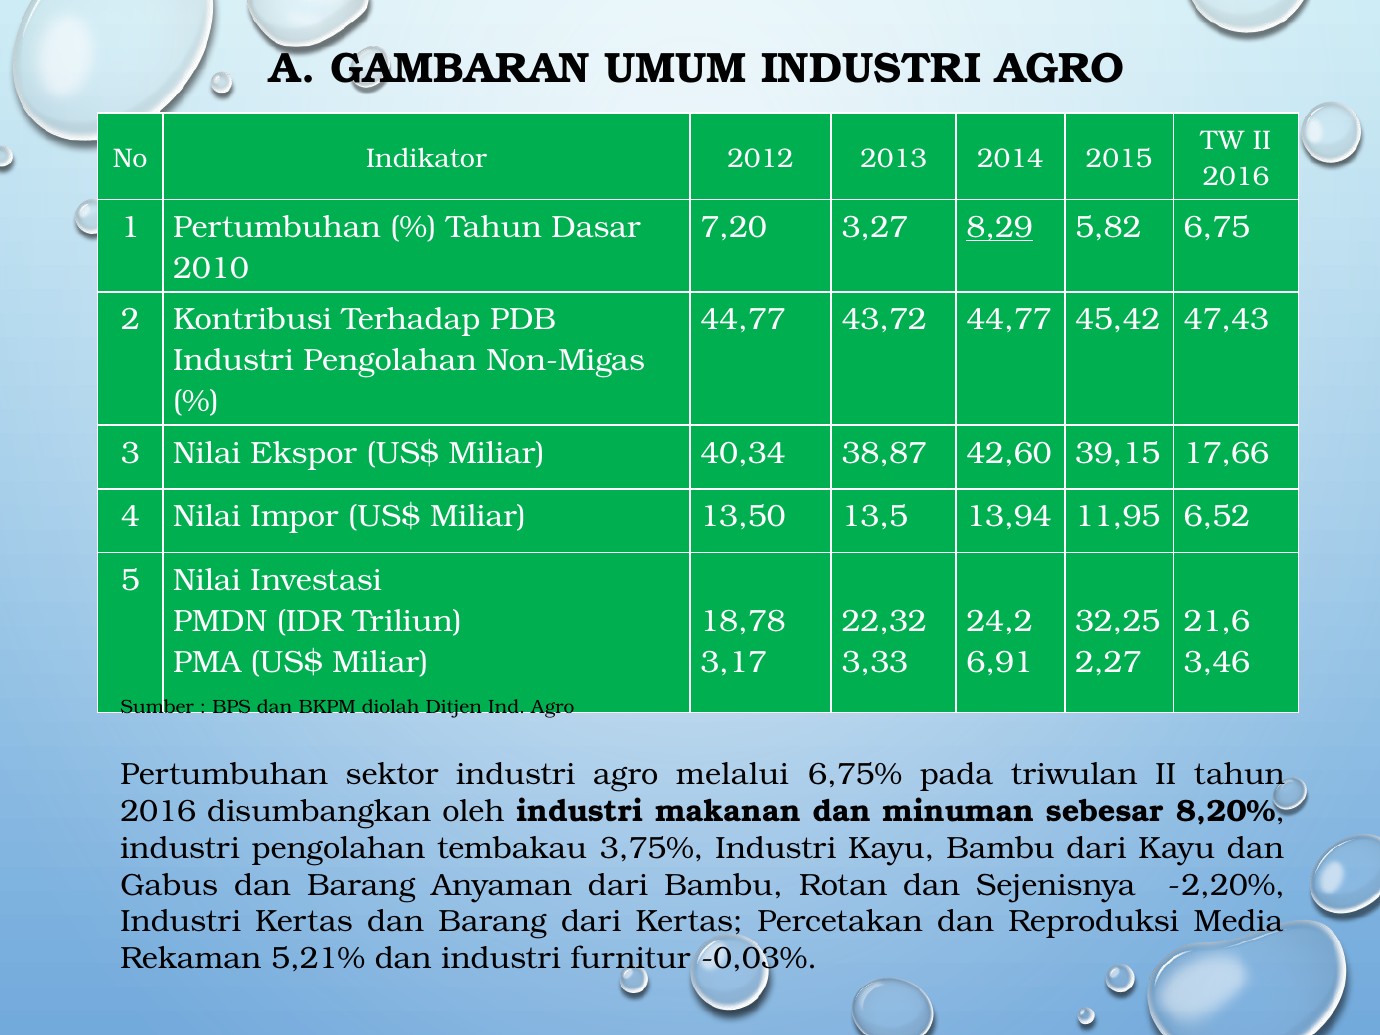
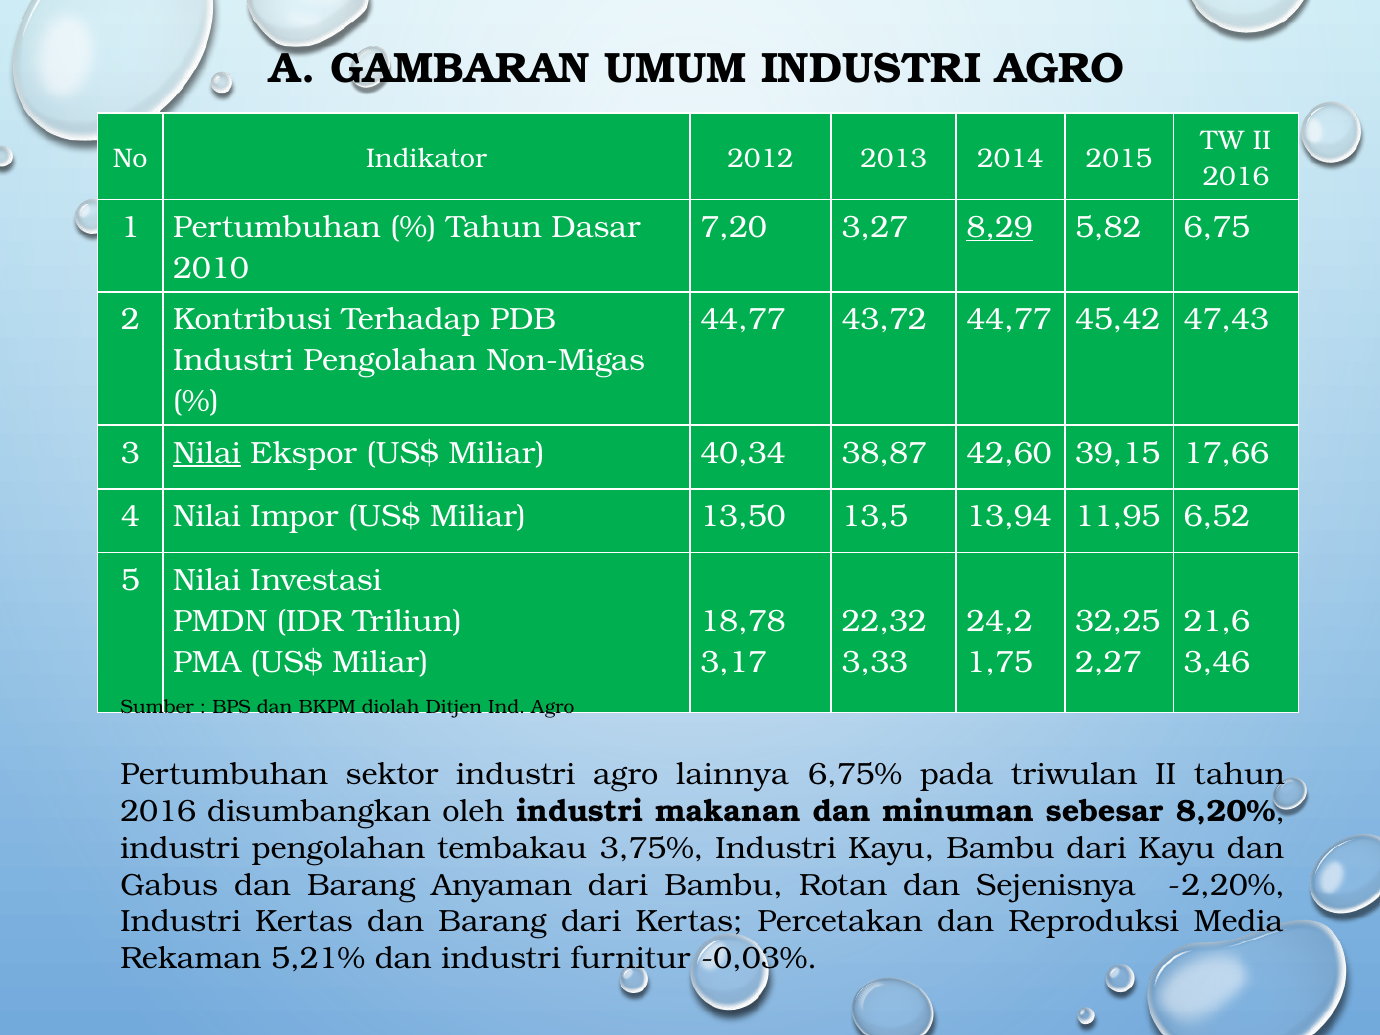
Nilai underline: none -> present (207, 453)
6,91: 6,91 -> 1,75 (1000, 662)
melalui: melalui -> lainnya (733, 775)
